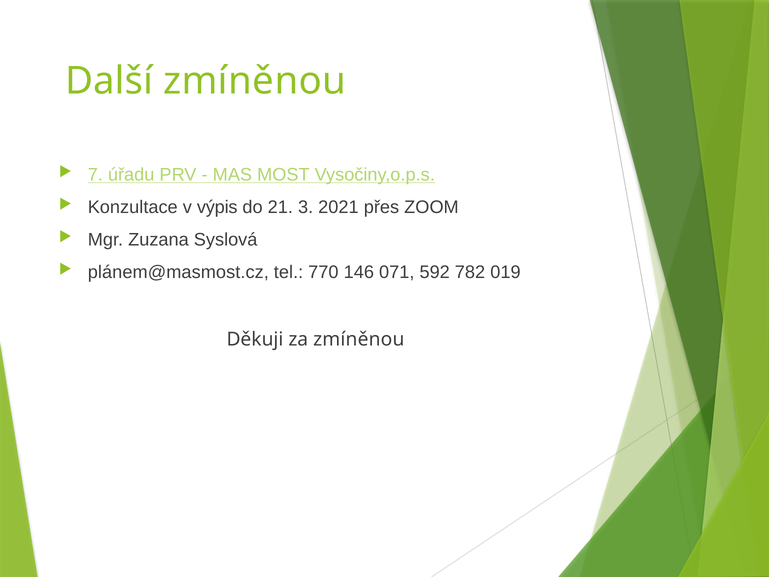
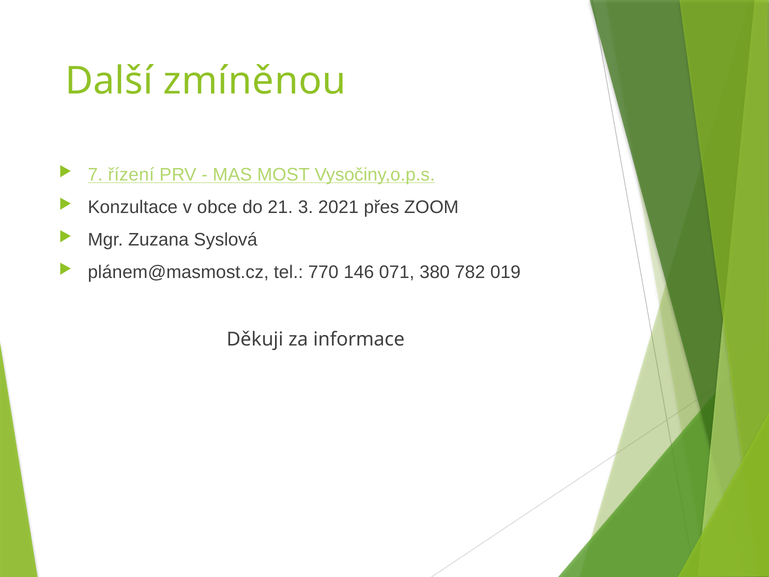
úřadu: úřadu -> řízení (131, 175)
výpis: výpis -> obce (217, 207)
592: 592 -> 380 (435, 272)
za zmíněnou: zmíněnou -> informace (359, 339)
